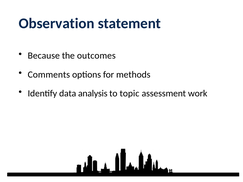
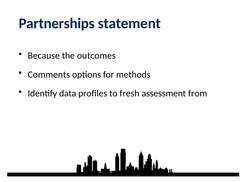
Observation: Observation -> Partnerships (57, 24)
analysis: analysis -> profiles (93, 94)
topic: topic -> fresh (129, 94)
work: work -> from (198, 94)
